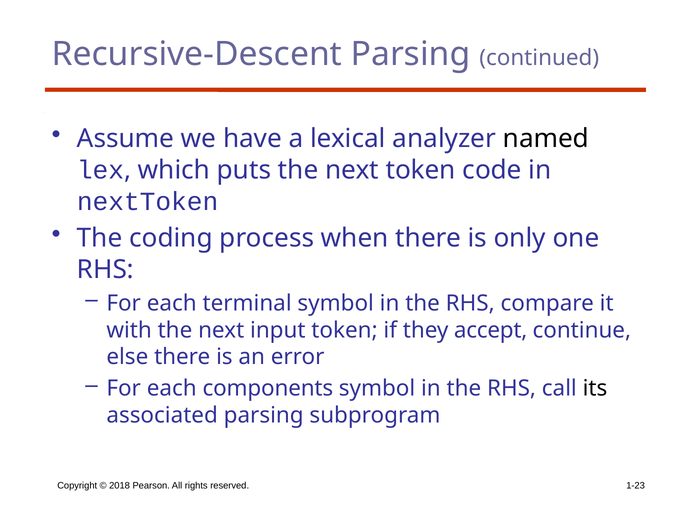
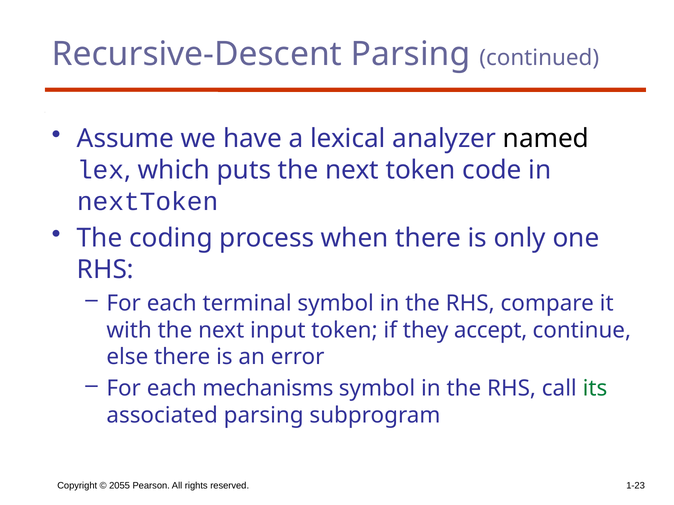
components: components -> mechanisms (268, 389)
its colour: black -> green (595, 389)
2018: 2018 -> 2055 (120, 486)
